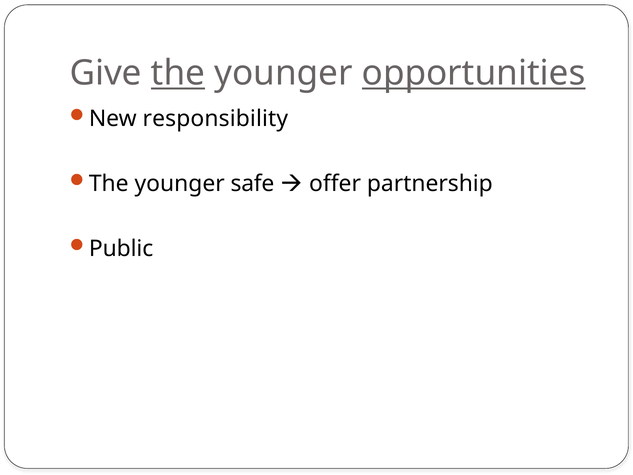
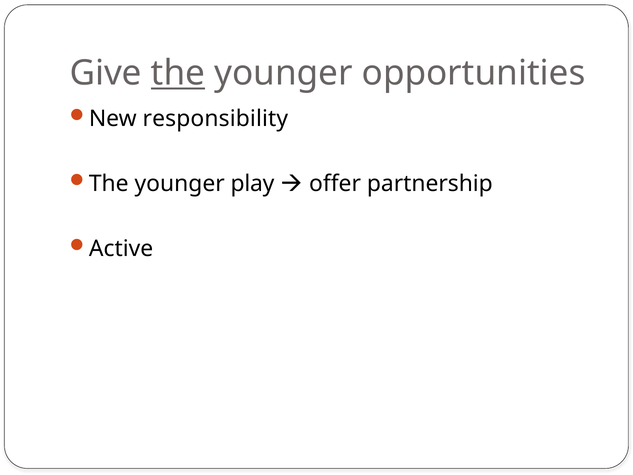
opportunities underline: present -> none (474, 73)
safe: safe -> play (252, 184)
Public: Public -> Active (121, 249)
